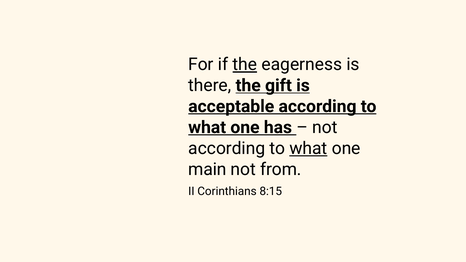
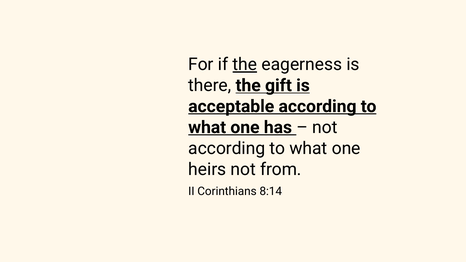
what underline: present -> none (308, 148)
main: main -> heirs (207, 169)
8:15: 8:15 -> 8:14 (271, 191)
